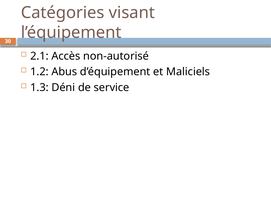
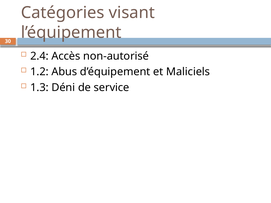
2.1: 2.1 -> 2.4 (39, 56)
